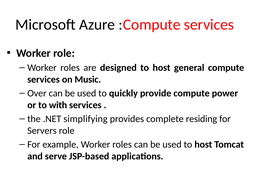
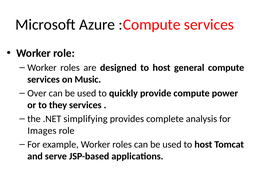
with: with -> they (58, 105)
residing: residing -> analysis (201, 119)
Servers: Servers -> Images (42, 130)
